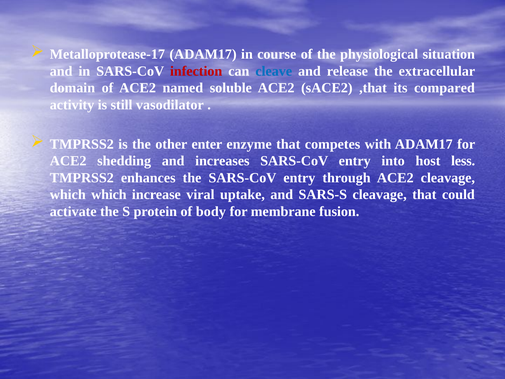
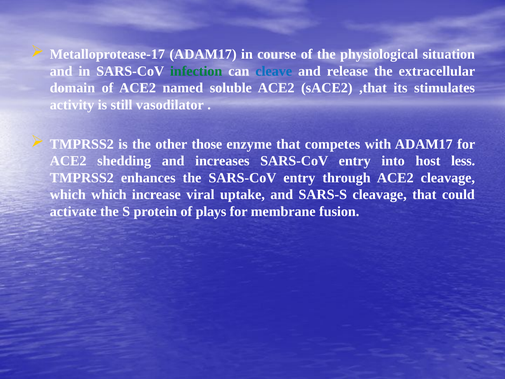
infection colour: red -> green (196, 71)
compared: compared -> stimulates (445, 88)
enter: enter -> those (207, 144)
body: body -> plays (211, 211)
